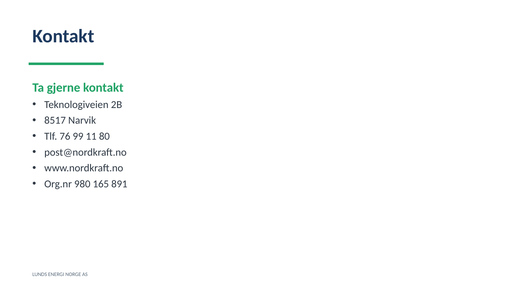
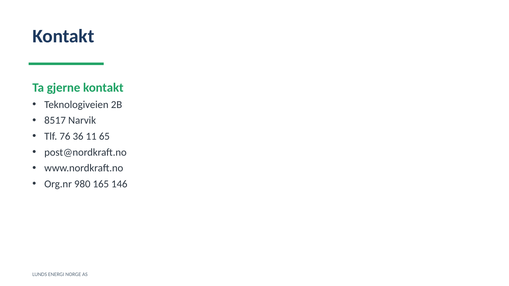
99: 99 -> 36 (78, 136)
80: 80 -> 65 (104, 136)
891: 891 -> 146 (119, 184)
